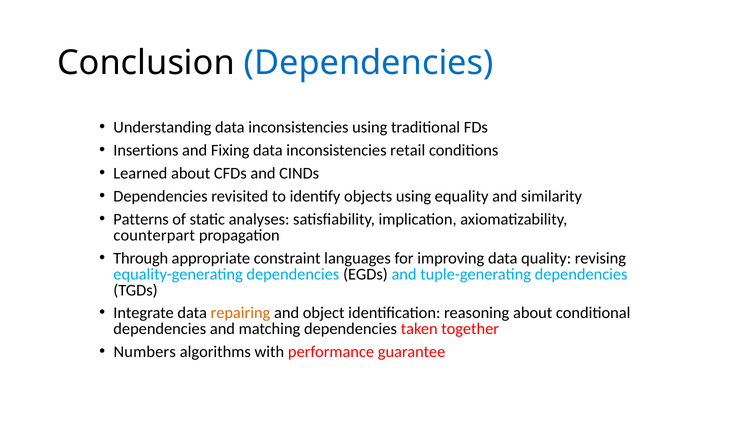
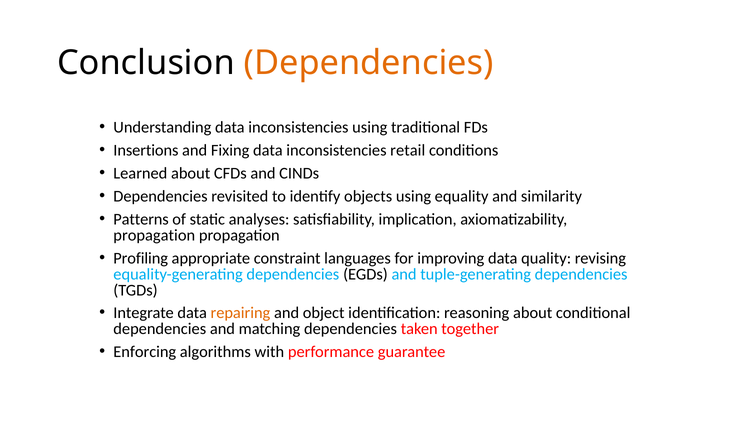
Dependencies colour: blue -> orange (369, 63)
counterpart: counterpart -> propagation (154, 235)
Through: Through -> Profiling (141, 258)
Numbers: Numbers -> Enforcing (145, 352)
